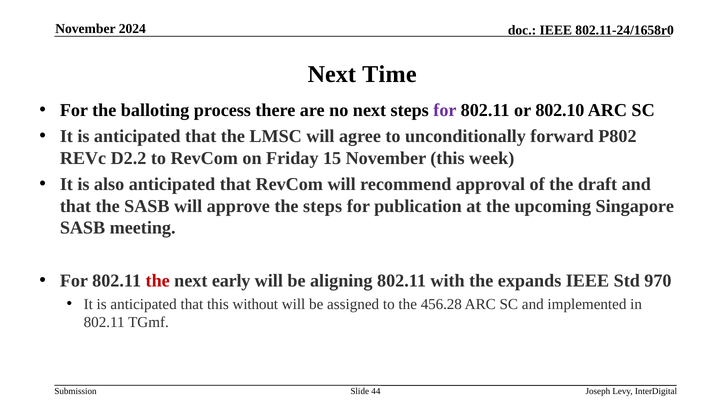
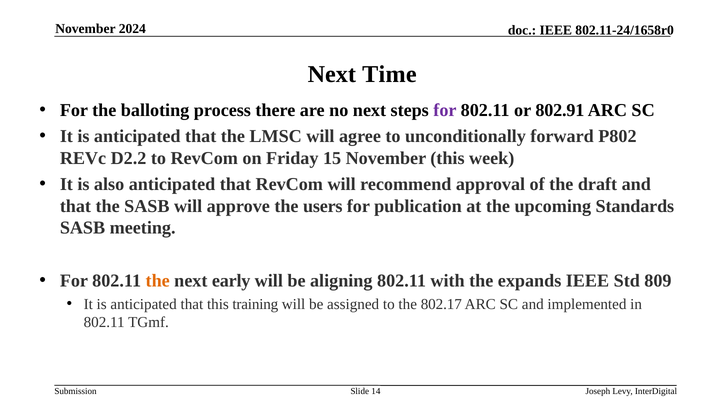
802.10: 802.10 -> 802.91 (560, 110)
the steps: steps -> users (323, 206)
Singapore: Singapore -> Standards (635, 206)
the colour: red -> orange (158, 280)
970: 970 -> 809 (658, 280)
without: without -> training (255, 304)
456.28: 456.28 -> 802.17 (441, 304)
44: 44 -> 14 (376, 391)
